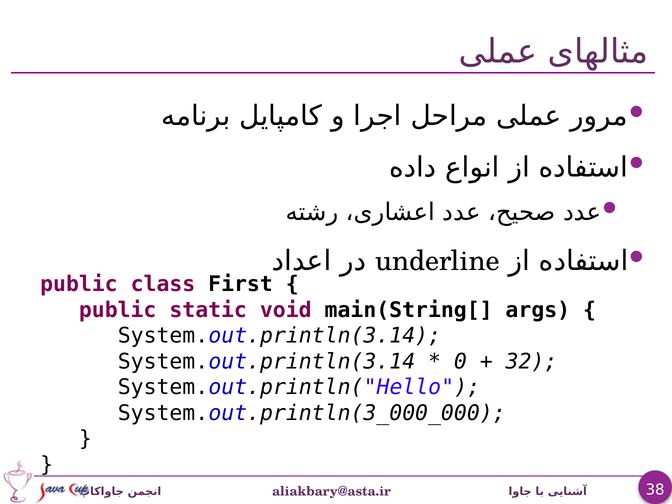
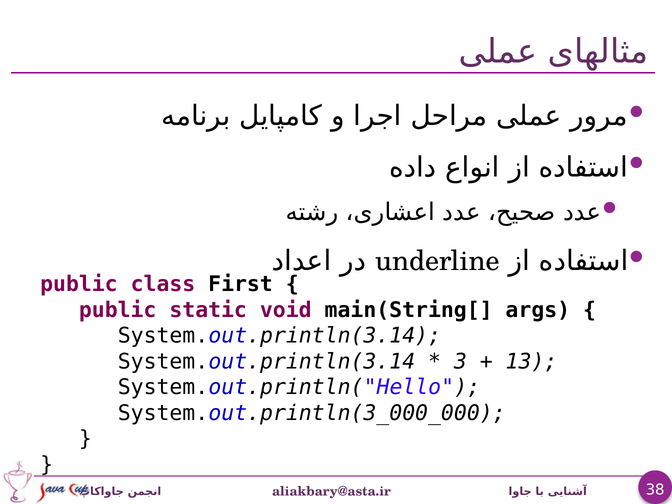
0: 0 -> 3 (460, 362)
32: 32 -> 13 (531, 362)
